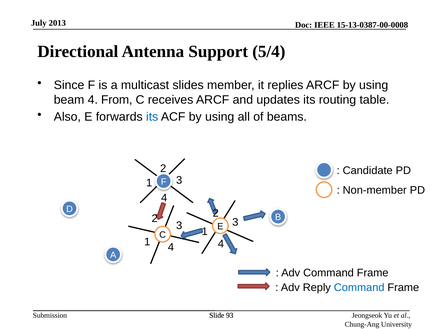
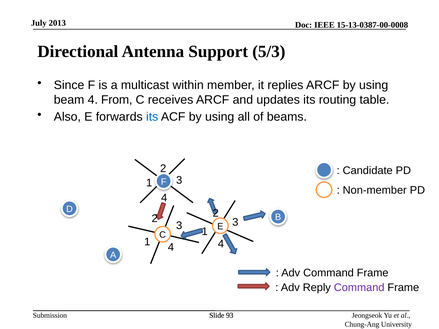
5/4: 5/4 -> 5/3 (269, 52)
slides: slides -> within (188, 85)
Command colour: blue -> purple (359, 288)
